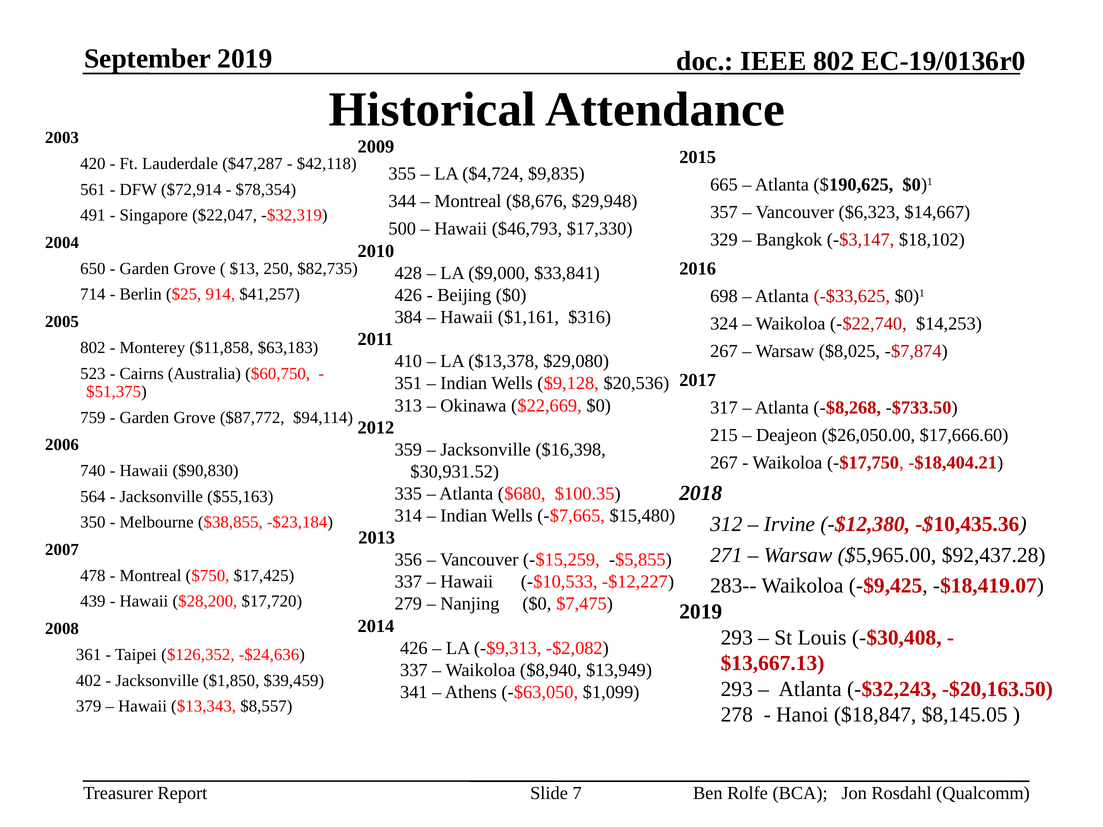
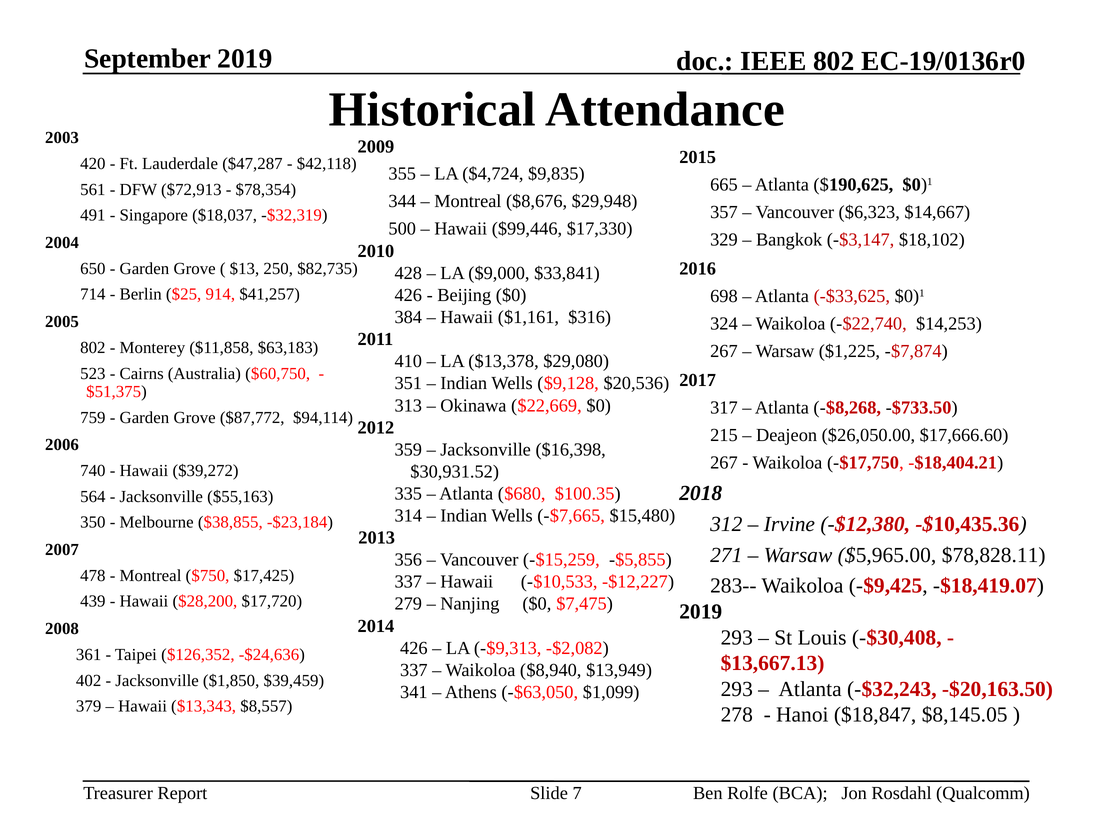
$72,914: $72,914 -> $72,913 (191, 190)
$22,047: $22,047 -> $18,037 (225, 215)
$46,793: $46,793 -> $99,446 (527, 229)
$8,025: $8,025 -> $1,225 (849, 351)
$90,830: $90,830 -> $39,272 (206, 471)
$92,437.28: $92,437.28 -> $78,828.11 (994, 555)
